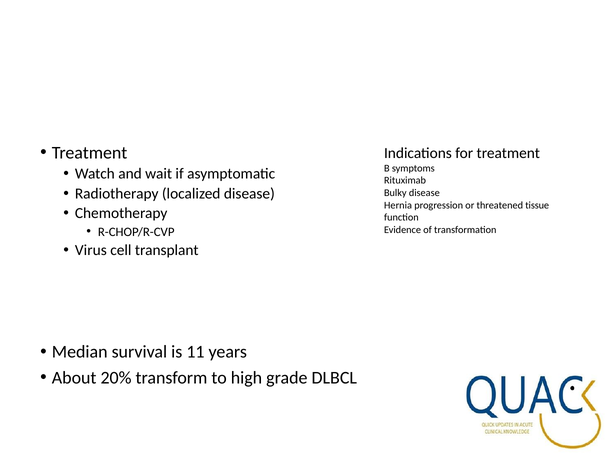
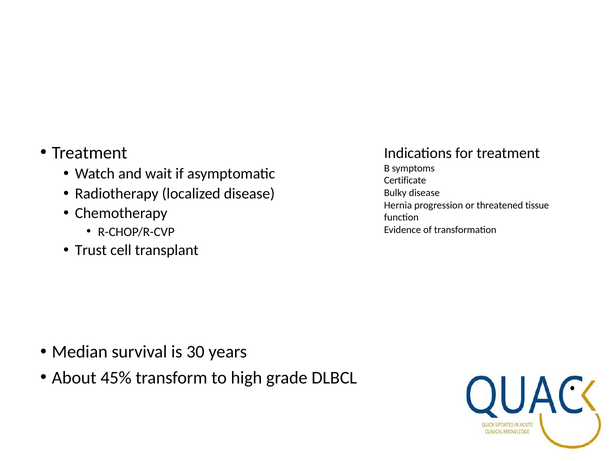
Rituximab: Rituximab -> Certificate (405, 181)
Virus: Virus -> Trust (91, 250)
11: 11 -> 30 (195, 352)
20%: 20% -> 45% (116, 378)
